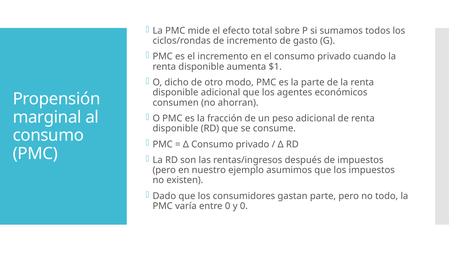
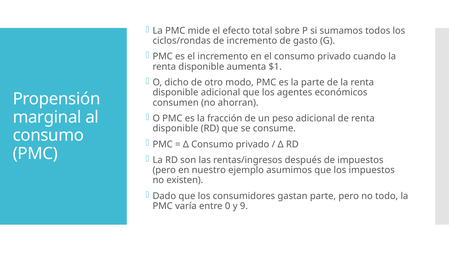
y 0: 0 -> 9 (244, 206)
